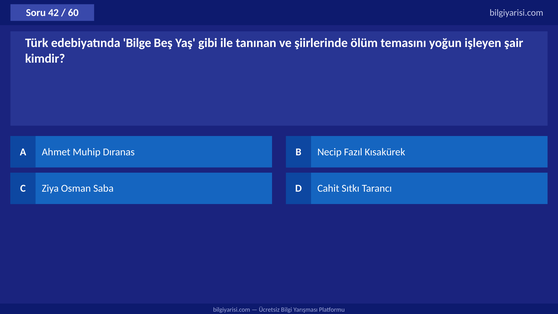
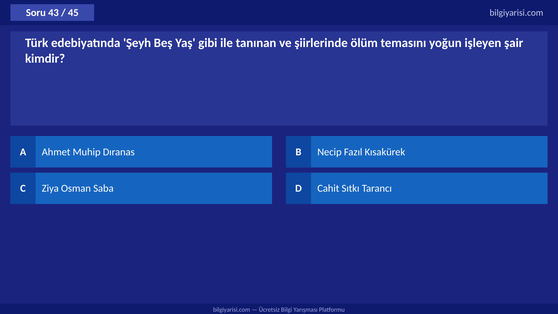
42: 42 -> 43 (53, 13)
60: 60 -> 45 (73, 13)
Bilge: Bilge -> Şeyh (137, 43)
